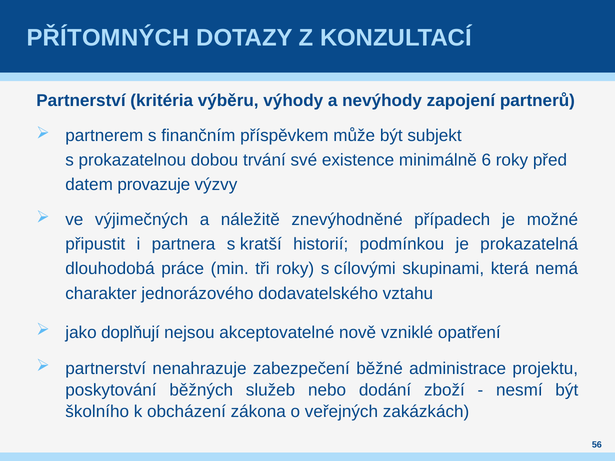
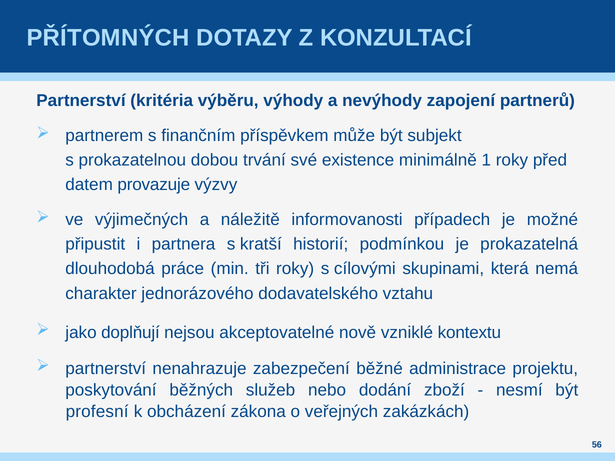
6: 6 -> 1 (486, 160)
znevýhodněné: znevýhodněné -> informovanosti (347, 220)
opatření: opatření -> kontextu (469, 333)
školního: školního -> profesní (97, 412)
